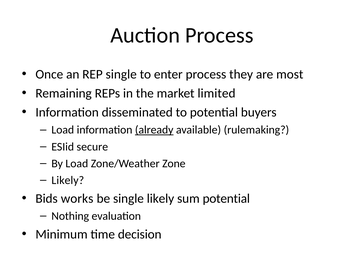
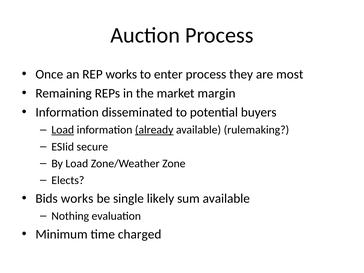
REP single: single -> works (121, 74)
limited: limited -> margin (216, 93)
Load underline: none -> present (63, 130)
Likely: Likely -> Elects (68, 180)
sum potential: potential -> available (226, 198)
decision: decision -> charged (140, 234)
